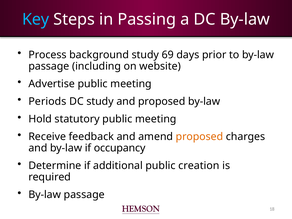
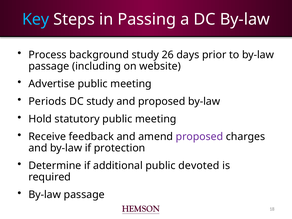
69: 69 -> 26 (168, 55)
proposed colour: orange -> purple (199, 137)
occupancy: occupancy -> protection (120, 148)
creation: creation -> devoted (199, 166)
